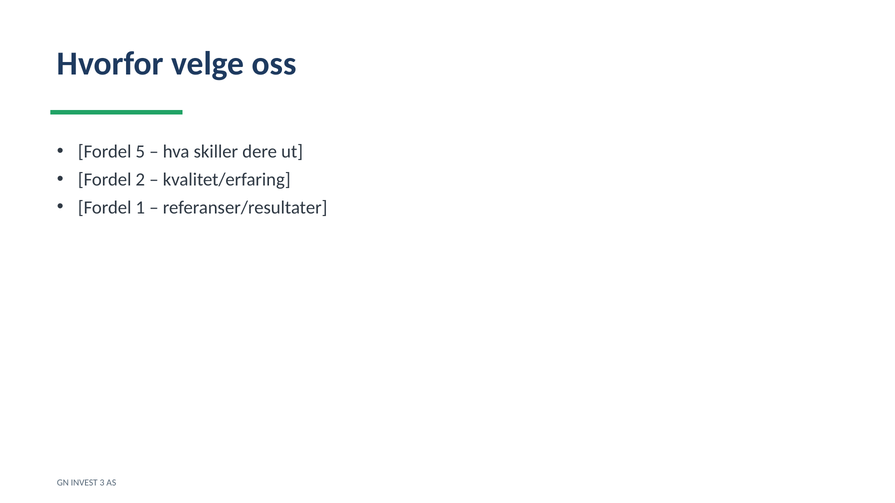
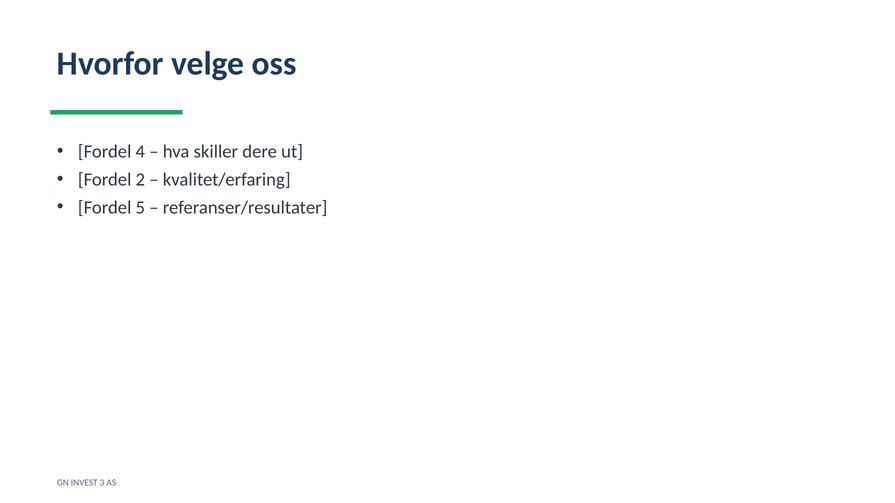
5: 5 -> 4 (140, 152)
1: 1 -> 5 (140, 208)
